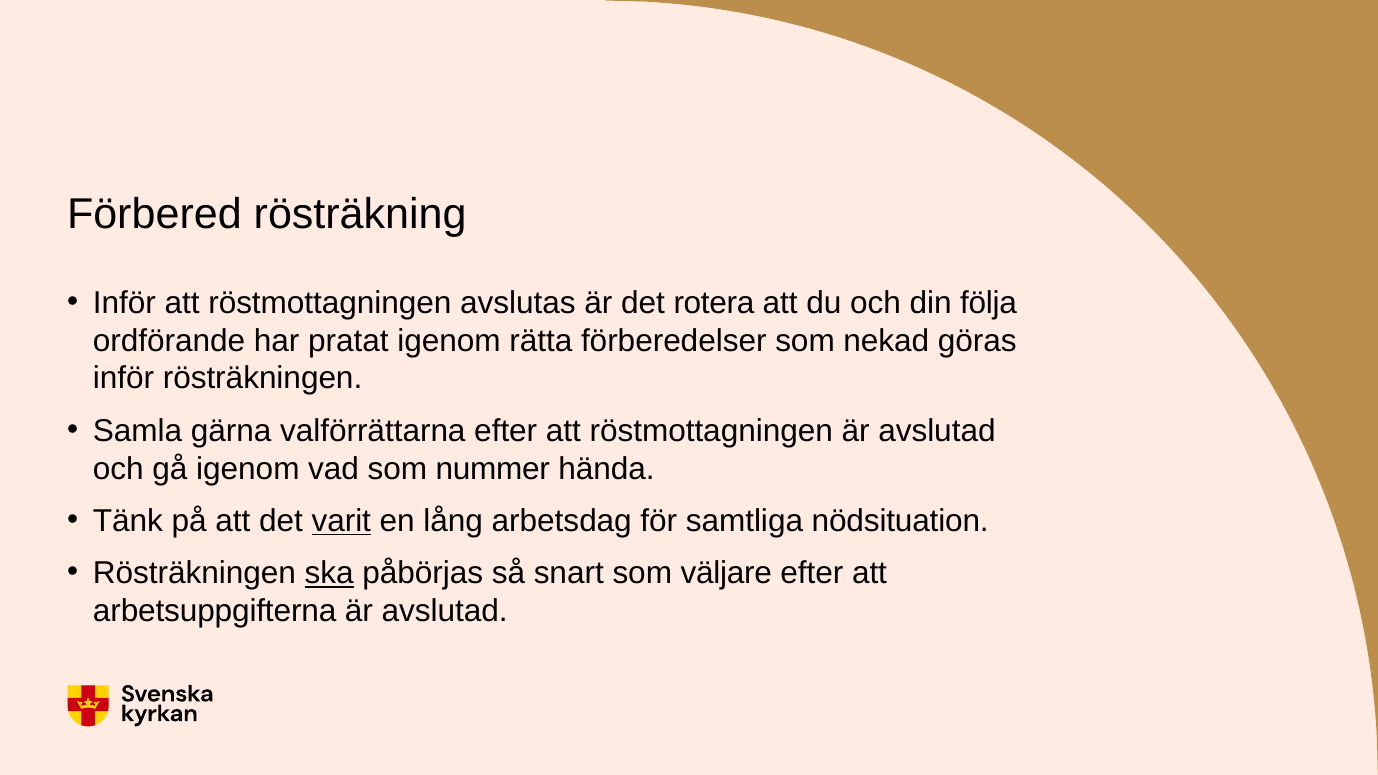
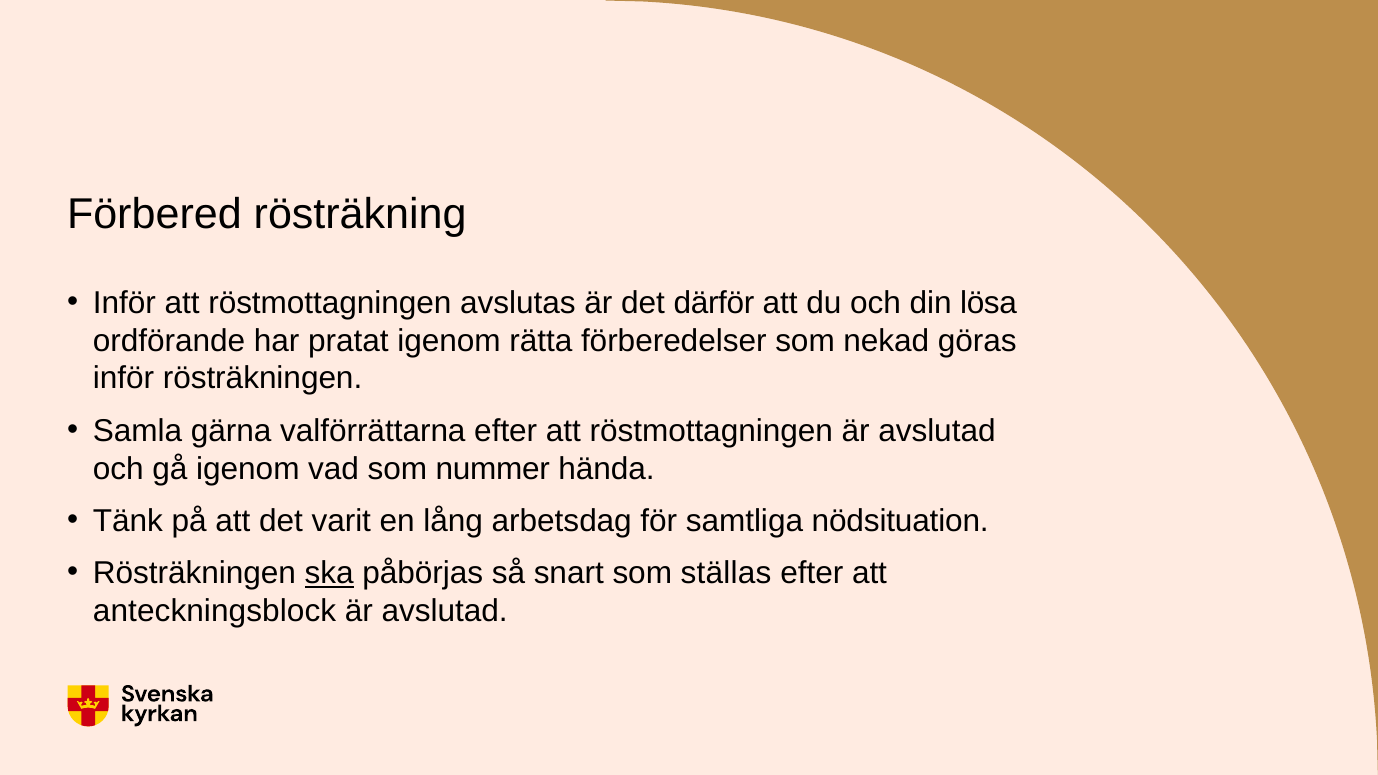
rotera: rotera -> därför (714, 303)
följa: följa -> lösa (989, 303)
varit underline: present -> none (341, 521)
väljare: väljare -> ställas (726, 573)
arbetsuppgifterna: arbetsuppgifterna -> anteckningsblock (215, 611)
